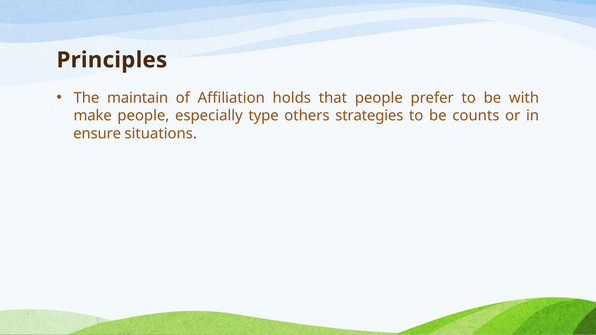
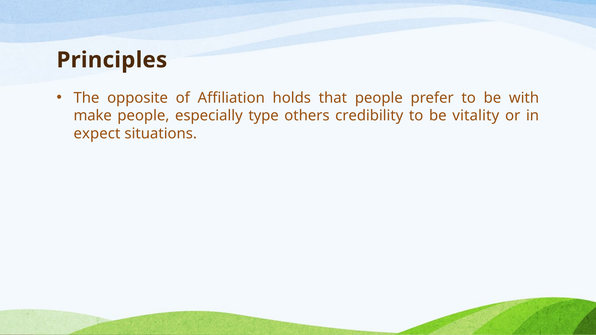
maintain: maintain -> opposite (138, 98)
strategies: strategies -> credibility (369, 116)
counts: counts -> vitality (476, 116)
ensure: ensure -> expect (97, 134)
